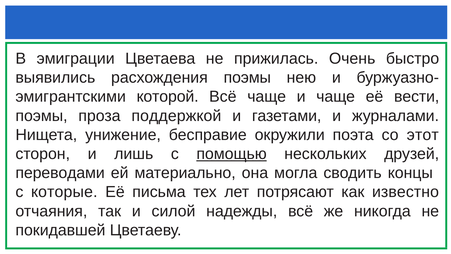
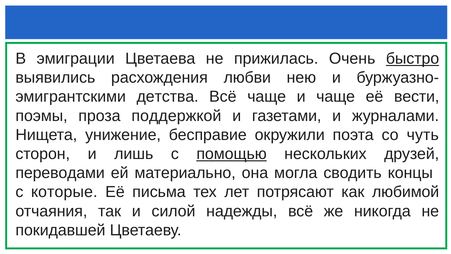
быстро underline: none -> present (413, 58)
расхождения поэмы: поэмы -> любви (247, 78)
которой: которой -> детства (168, 97)
этот: этот -> чуть (423, 135)
известно: известно -> любимой (406, 192)
